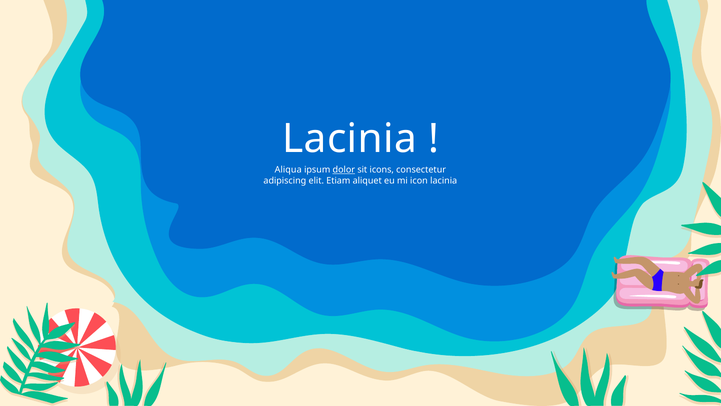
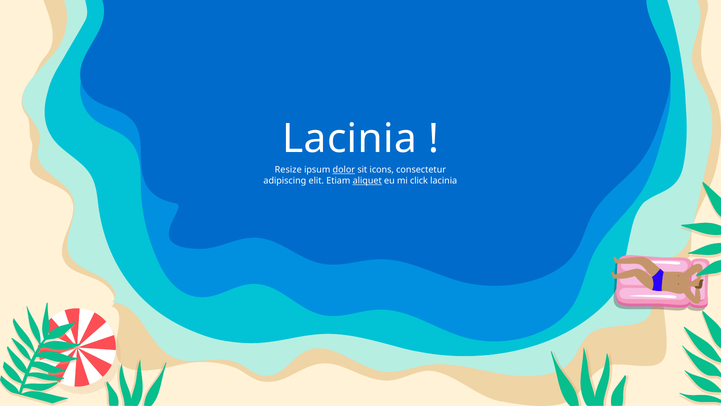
Aliqua: Aliqua -> Resize (288, 170)
aliquet underline: none -> present (367, 181)
icon: icon -> click (419, 181)
